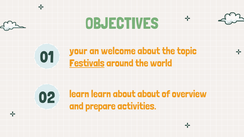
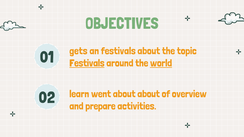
your: your -> gets (78, 51)
an welcome: welcome -> festivals (118, 51)
world underline: none -> present (161, 63)
learn learn: learn -> went (101, 94)
